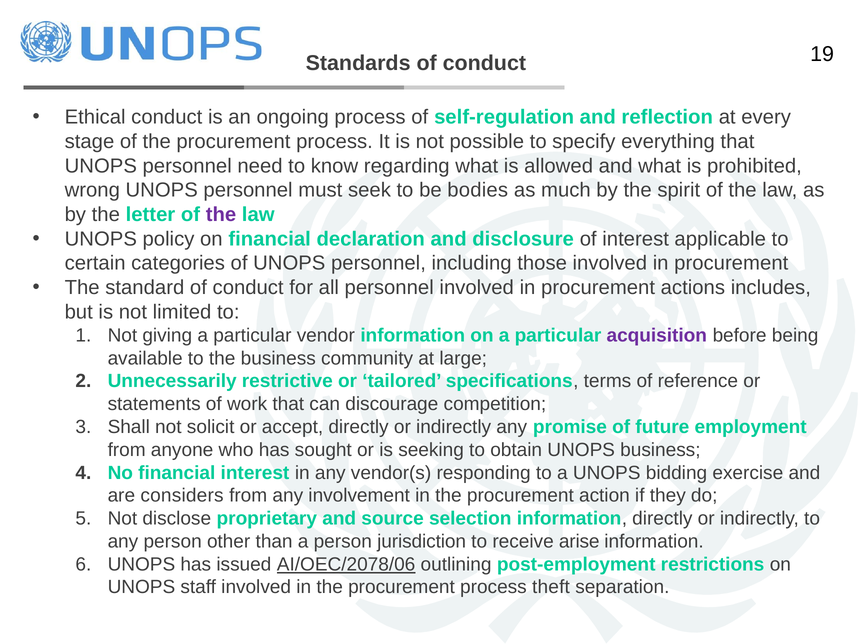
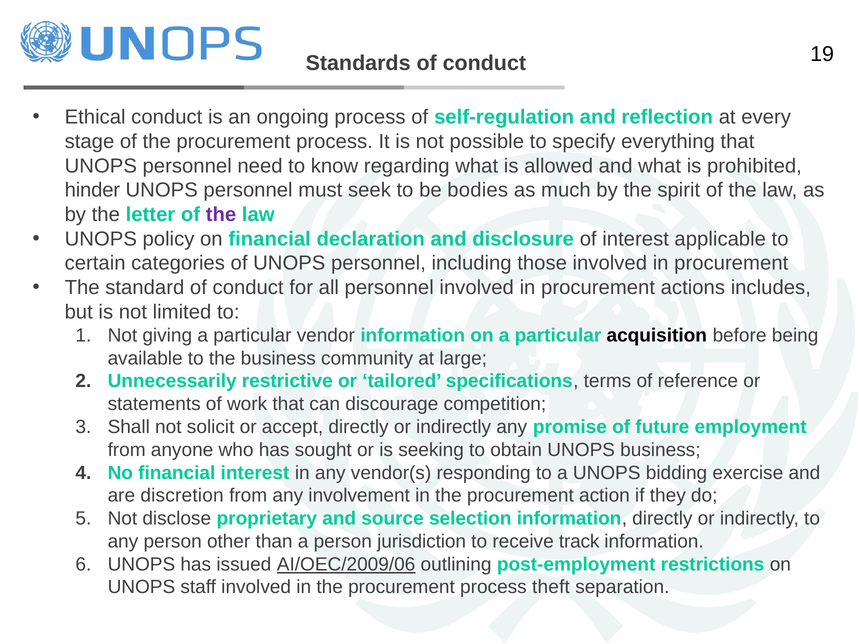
wrong: wrong -> hinder (92, 190)
acquisition colour: purple -> black (657, 336)
considers: considers -> discretion (182, 496)
arise: arise -> track (579, 542)
AI/OEC/2078/06: AI/OEC/2078/06 -> AI/OEC/2009/06 (346, 565)
